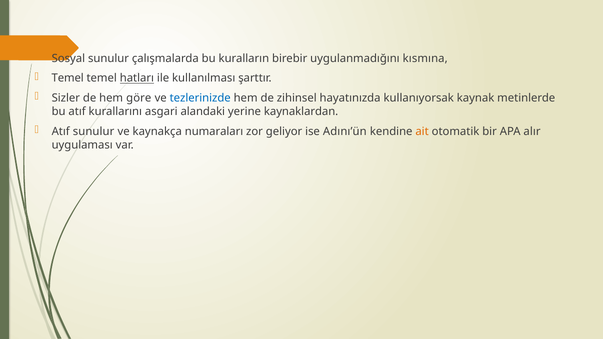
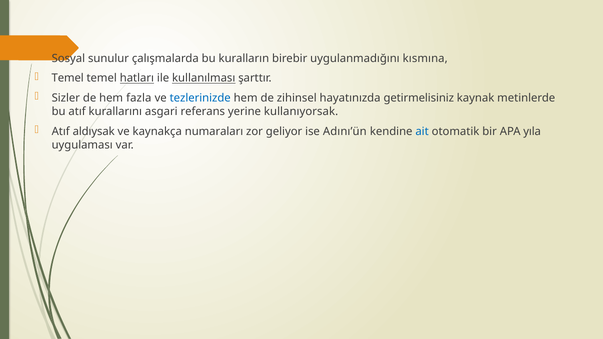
kullanılması underline: none -> present (204, 78)
göre: göre -> fazla (139, 98)
kullanıyorsak: kullanıyorsak -> getirmelisiniz (419, 98)
alandaki: alandaki -> referans (203, 112)
kaynaklardan: kaynaklardan -> kullanıyorsak (301, 112)
Atıf sunulur: sunulur -> aldıysak (94, 132)
ait colour: orange -> blue (422, 132)
alır: alır -> yıla (532, 132)
